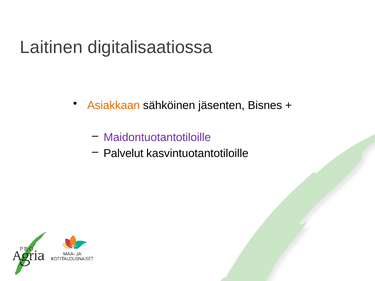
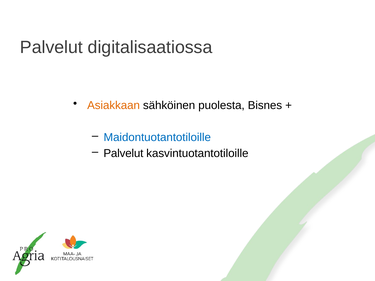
Laitinen: Laitinen -> Palvelut (51, 47)
jäsenten: jäsenten -> puolesta (221, 105)
Maidontuotantotiloille colour: purple -> blue (157, 138)
